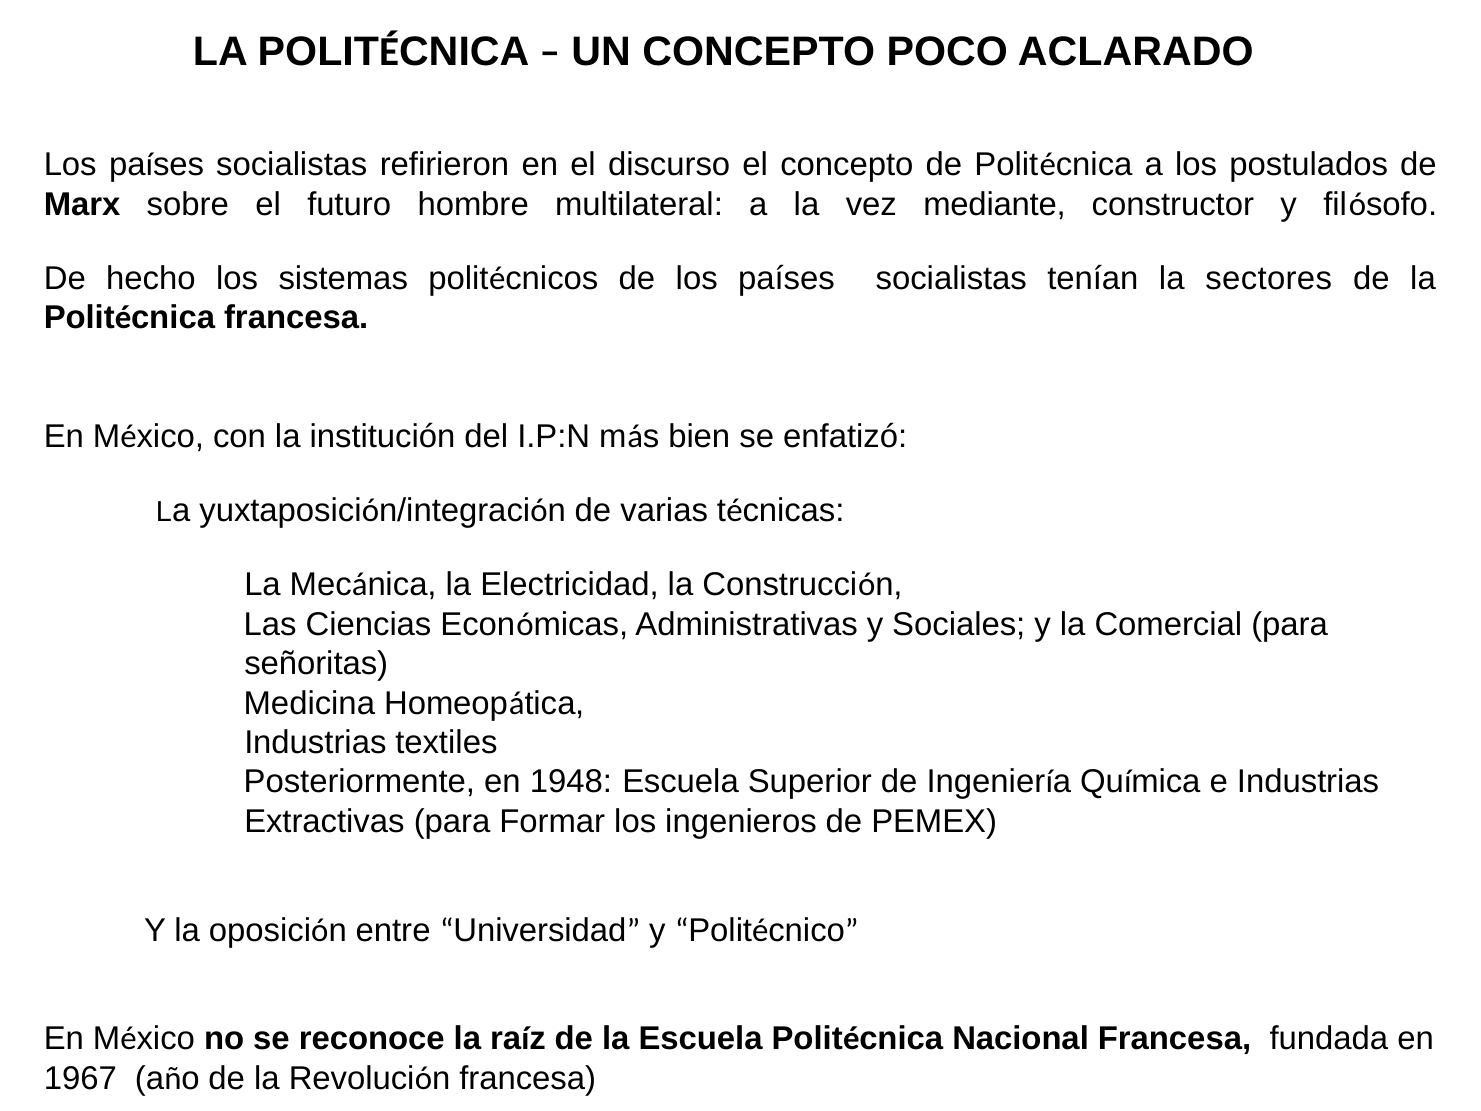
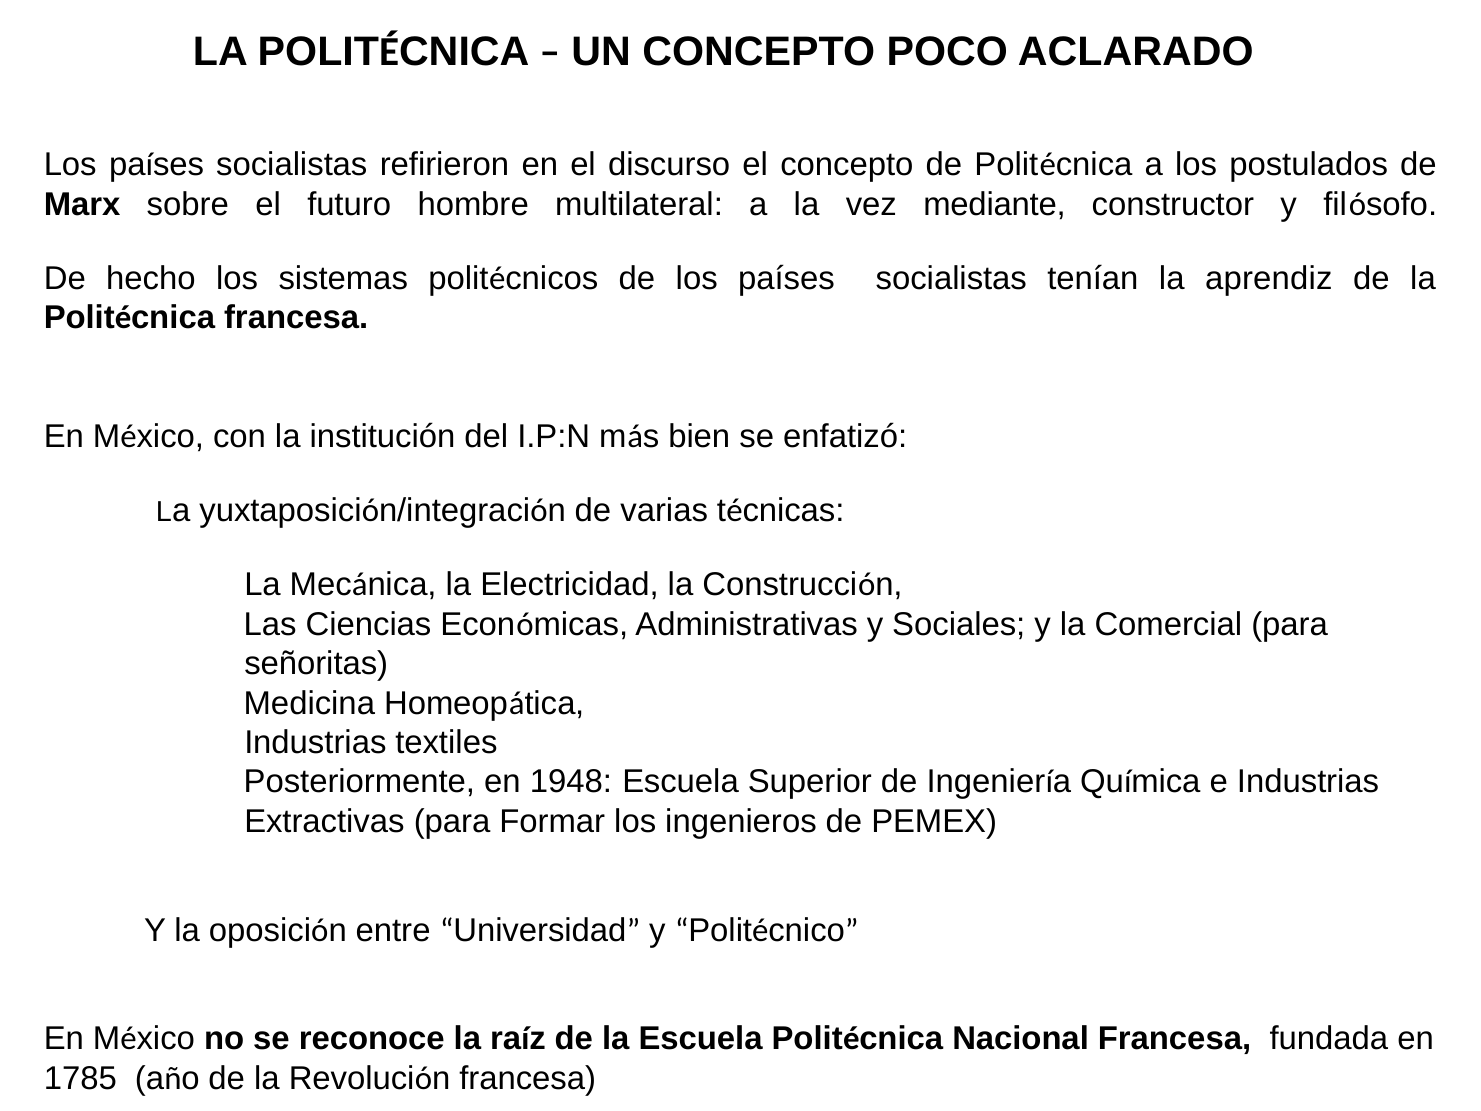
sectores: sectores -> aprendiz (1269, 279)
1967: 1967 -> 1785 (80, 1078)
